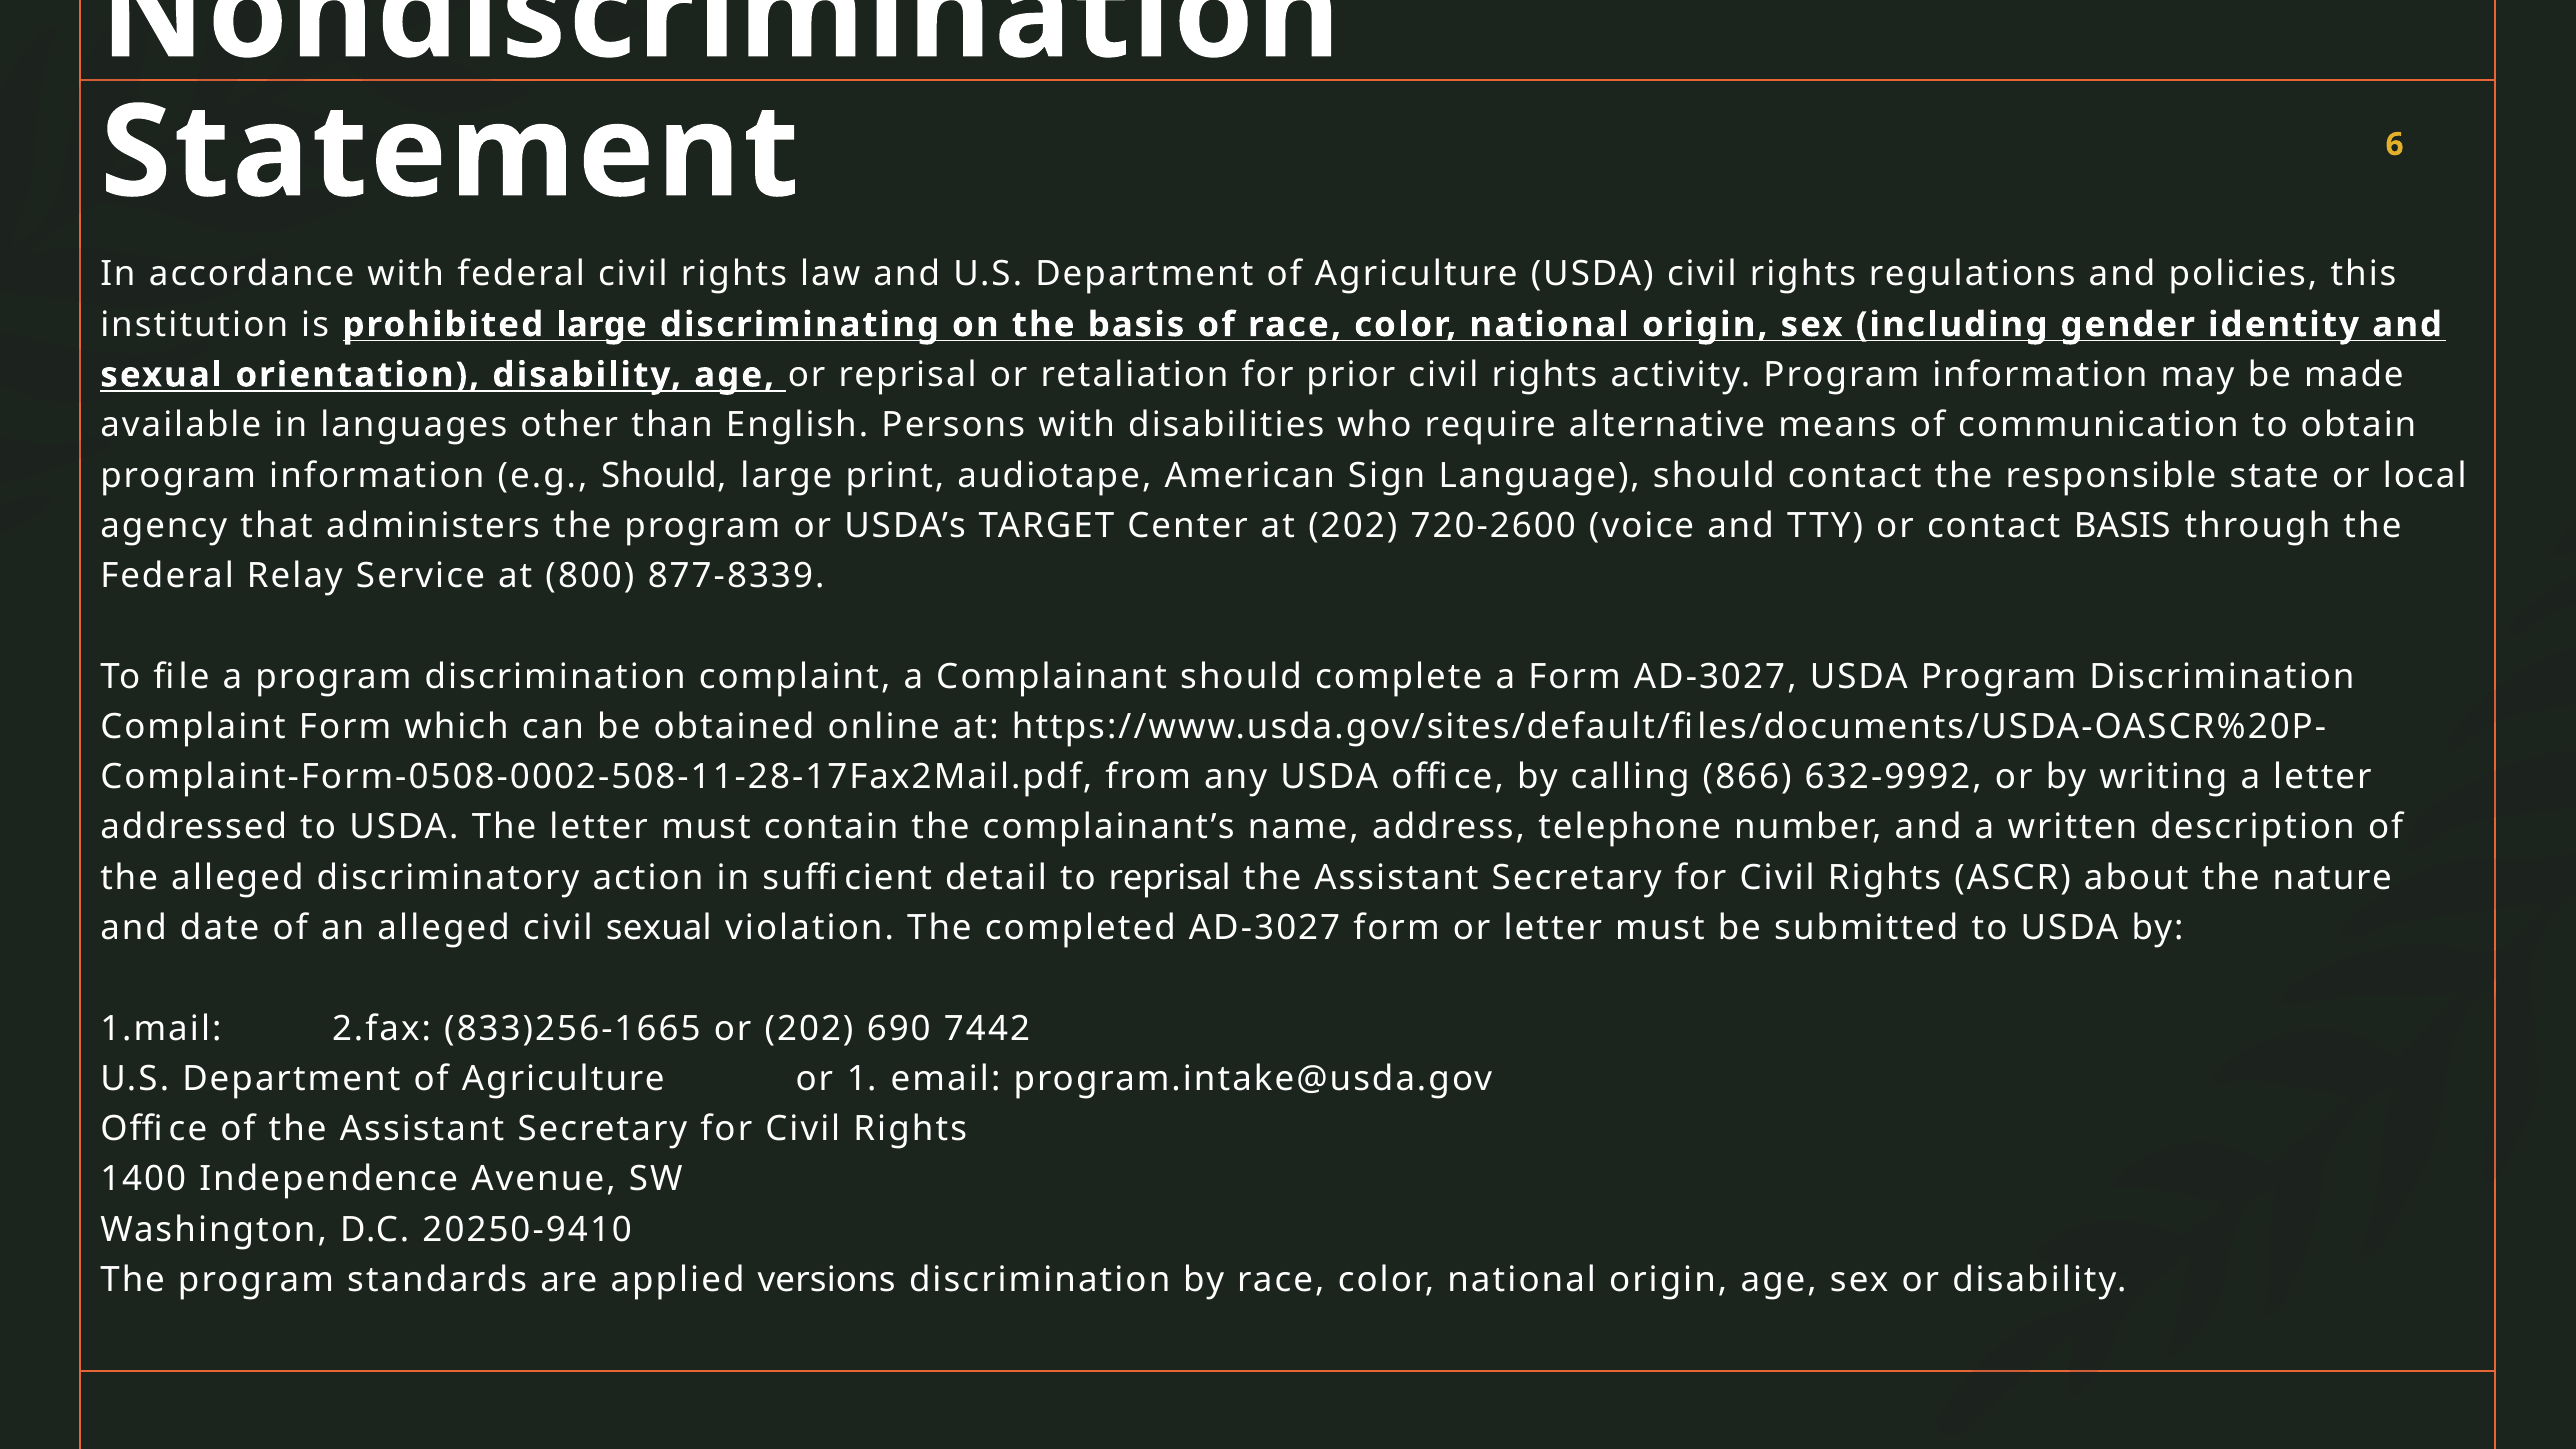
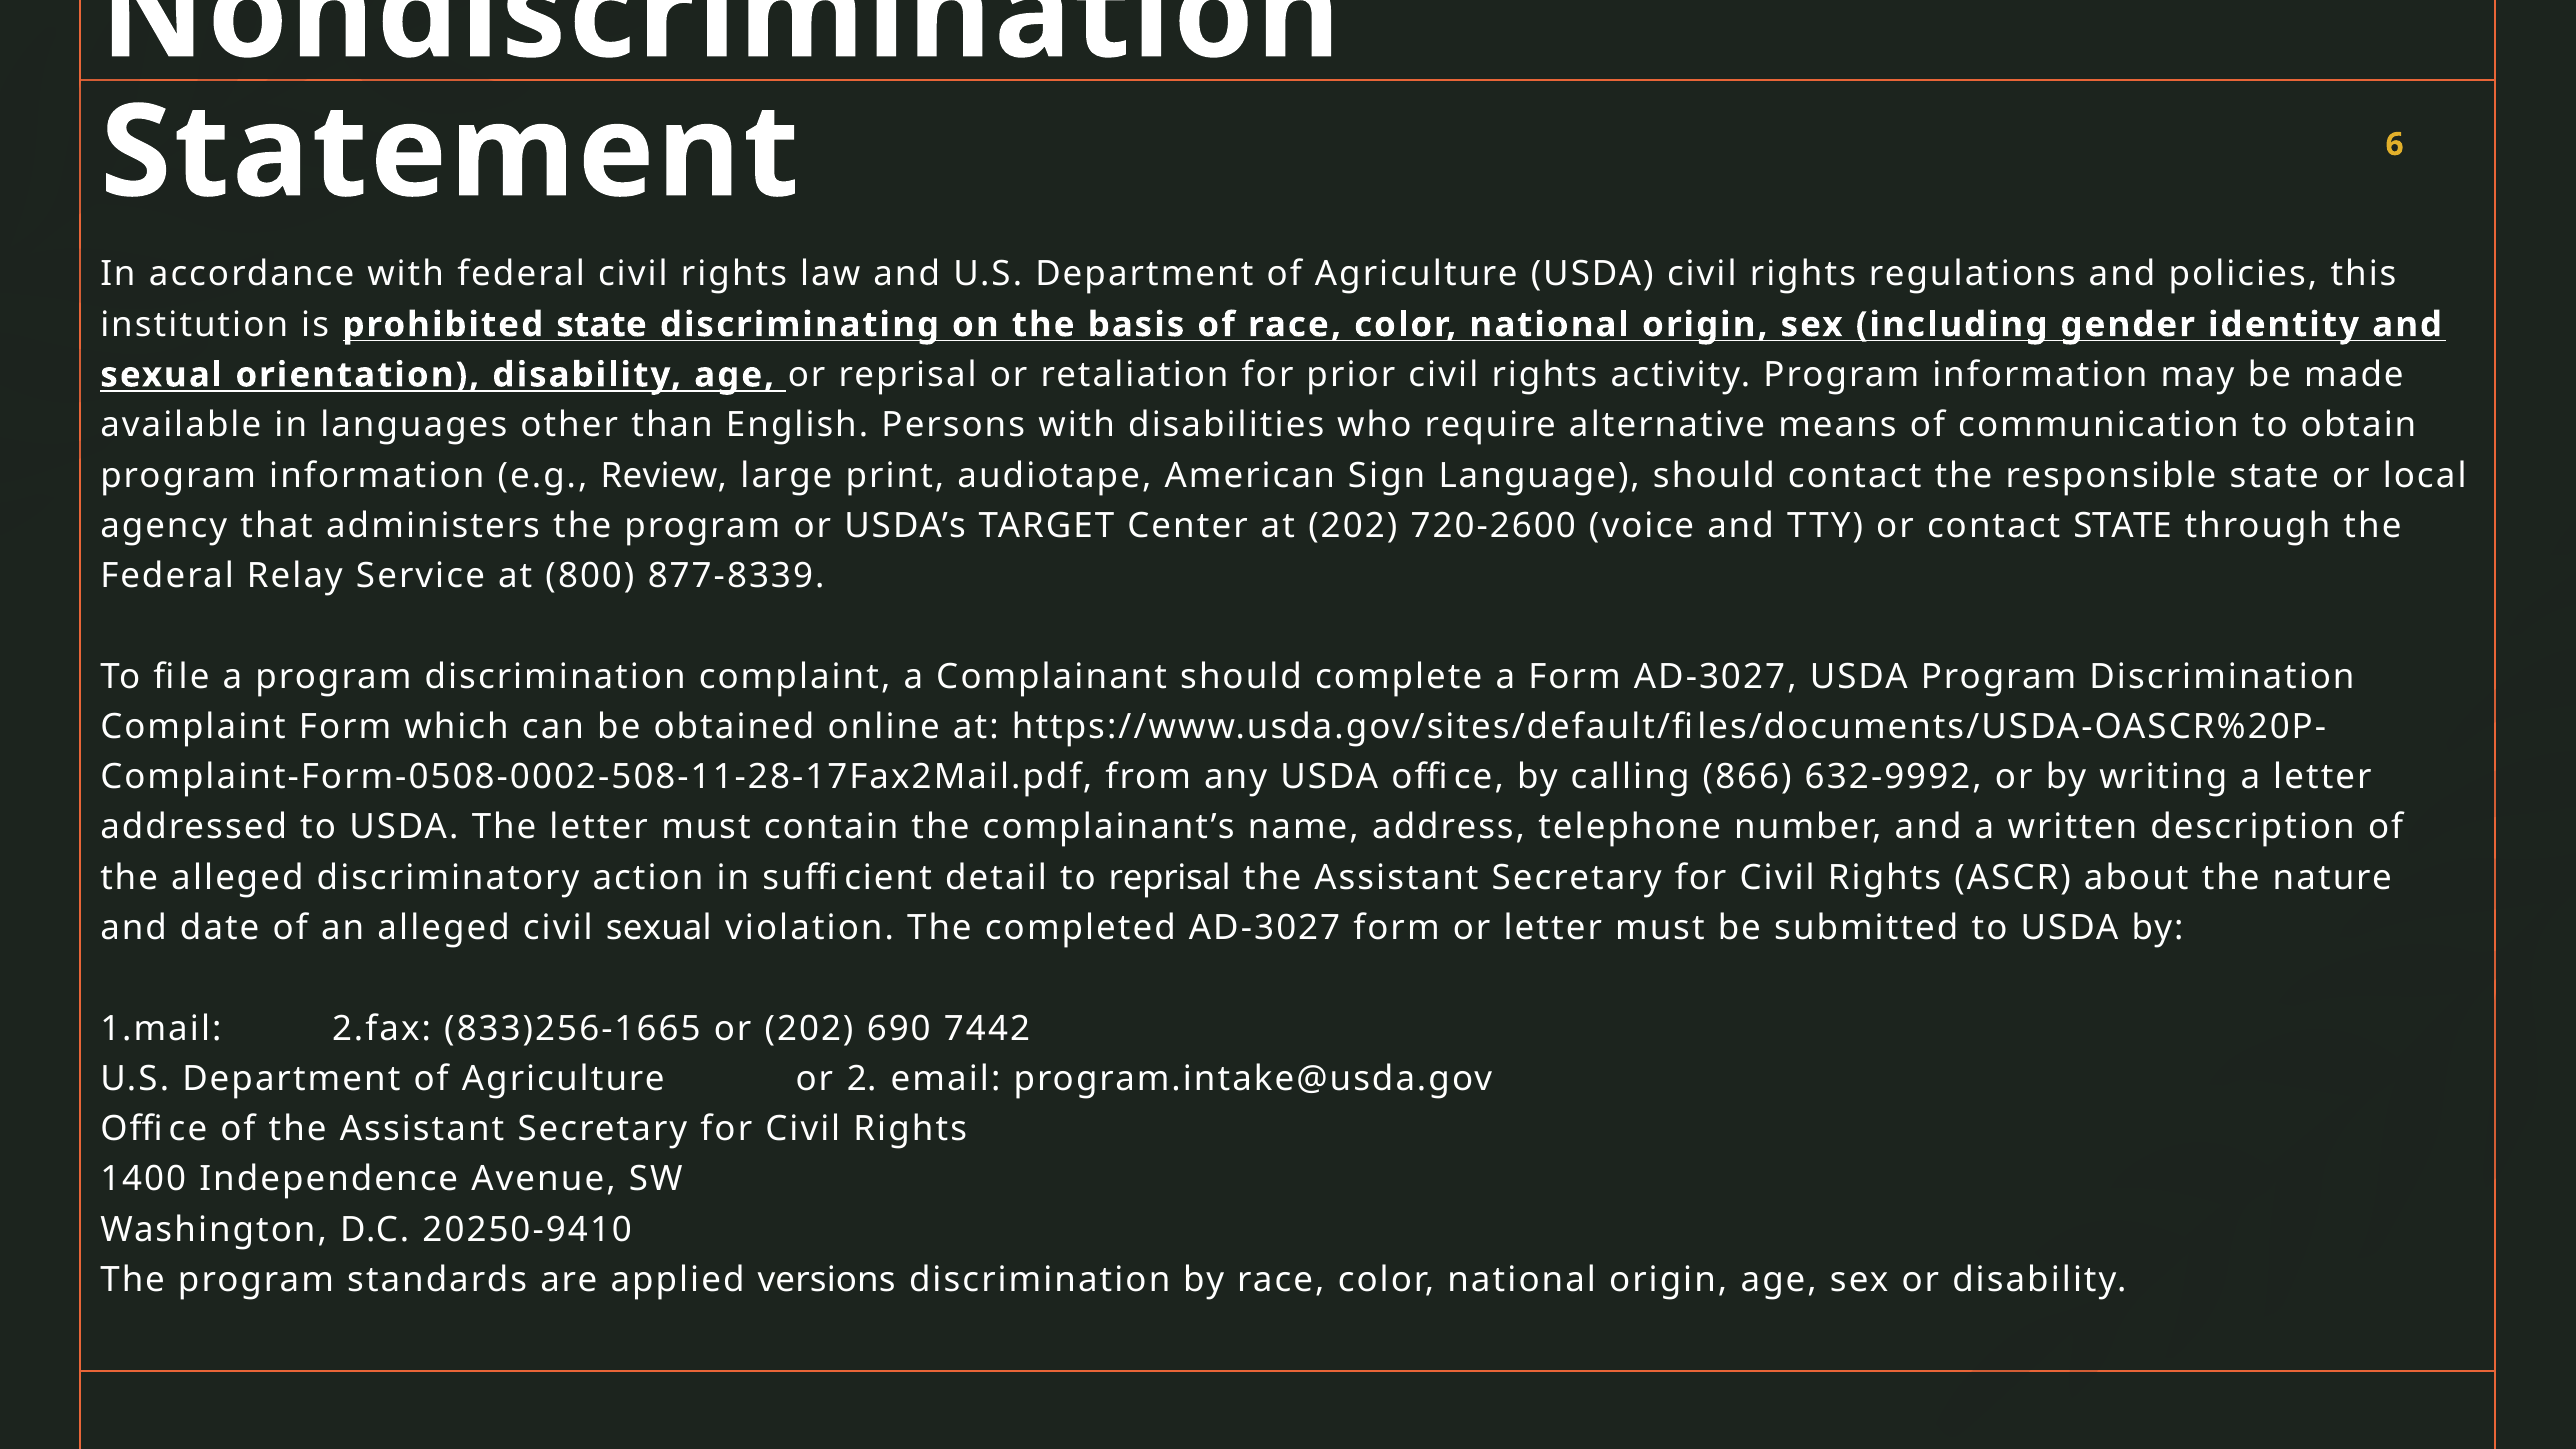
prohibited large: large -> state (602, 325)
e.g Should: Should -> Review (664, 476)
contact BASIS: BASIS -> STATE (2123, 526)
1: 1 -> 2 (862, 1079)
